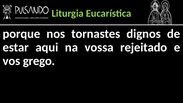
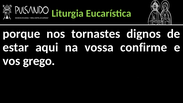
rejeitado: rejeitado -> confirme (144, 47)
